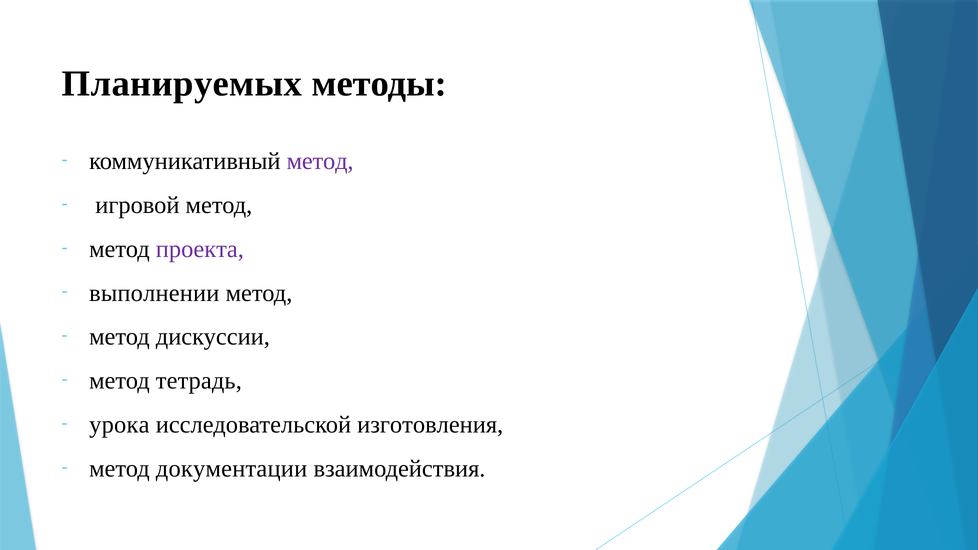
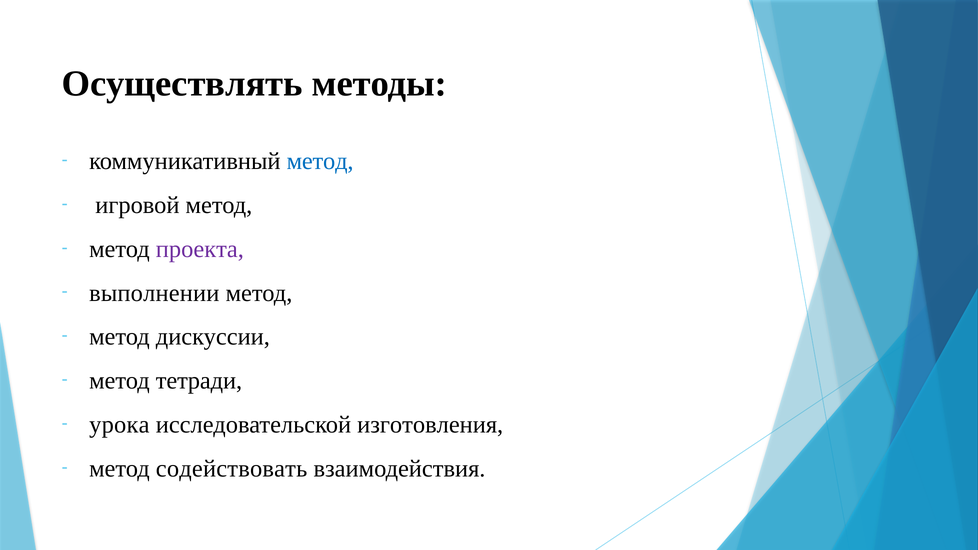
Планируемых: Планируемых -> Осуществлять (182, 84)
метод colour: purple -> blue (320, 161)
тетрадь: тетрадь -> тетради (199, 381)
документации: документации -> содействовать (232, 469)
